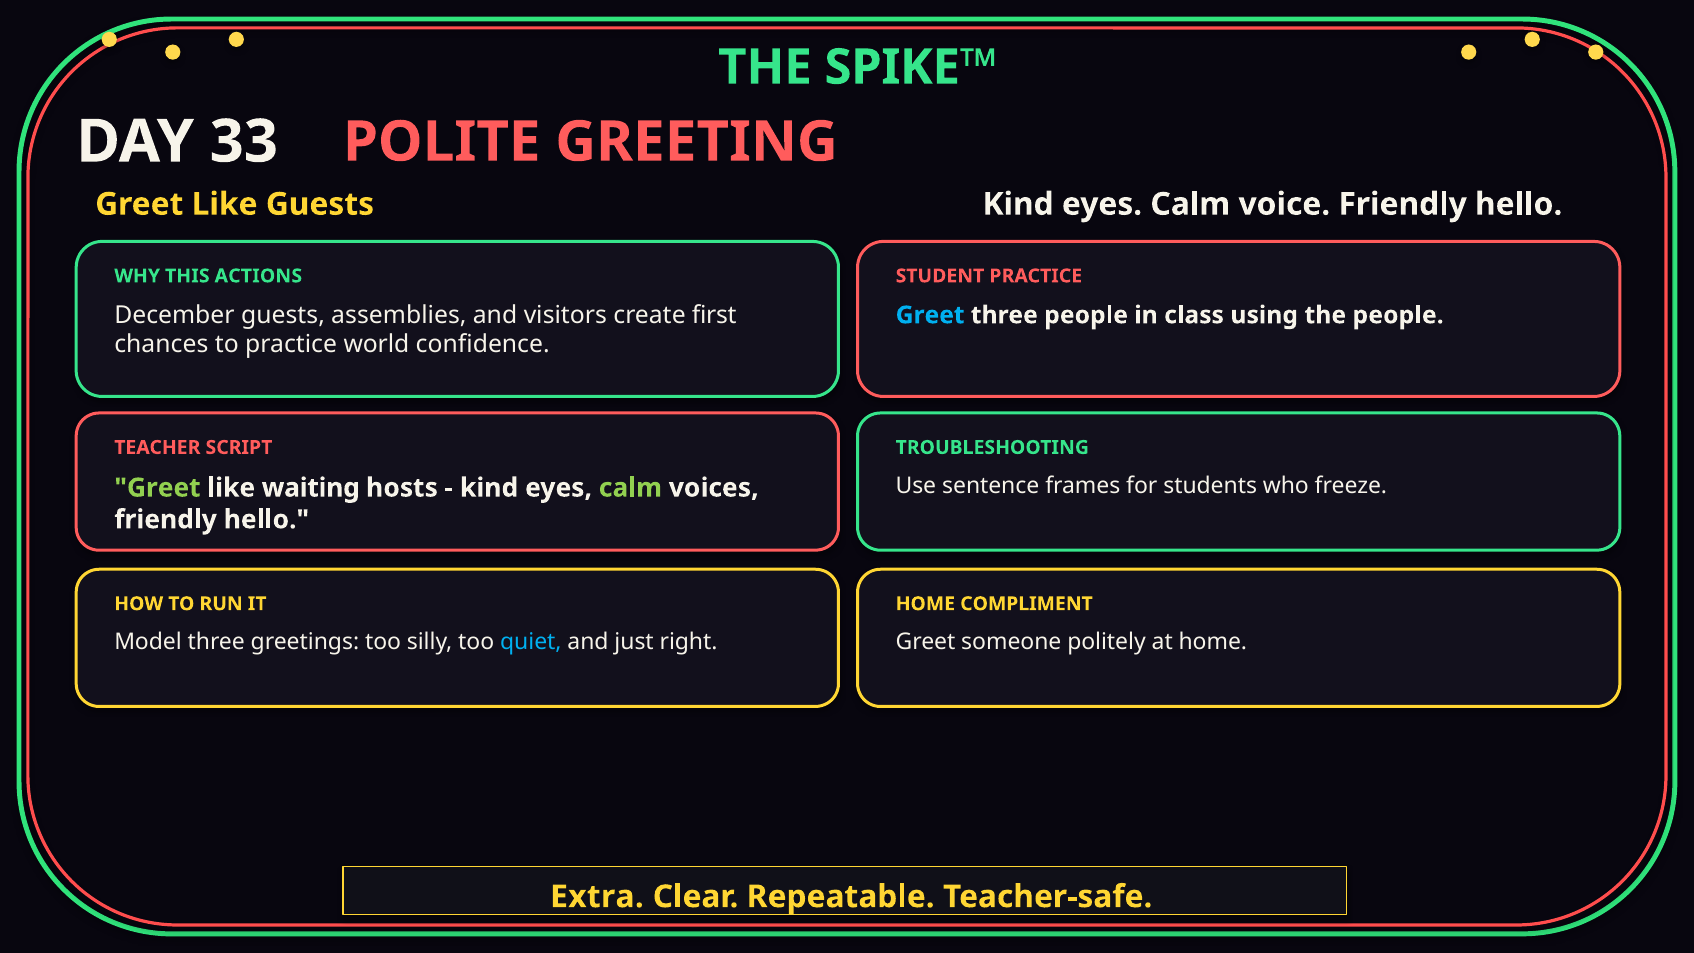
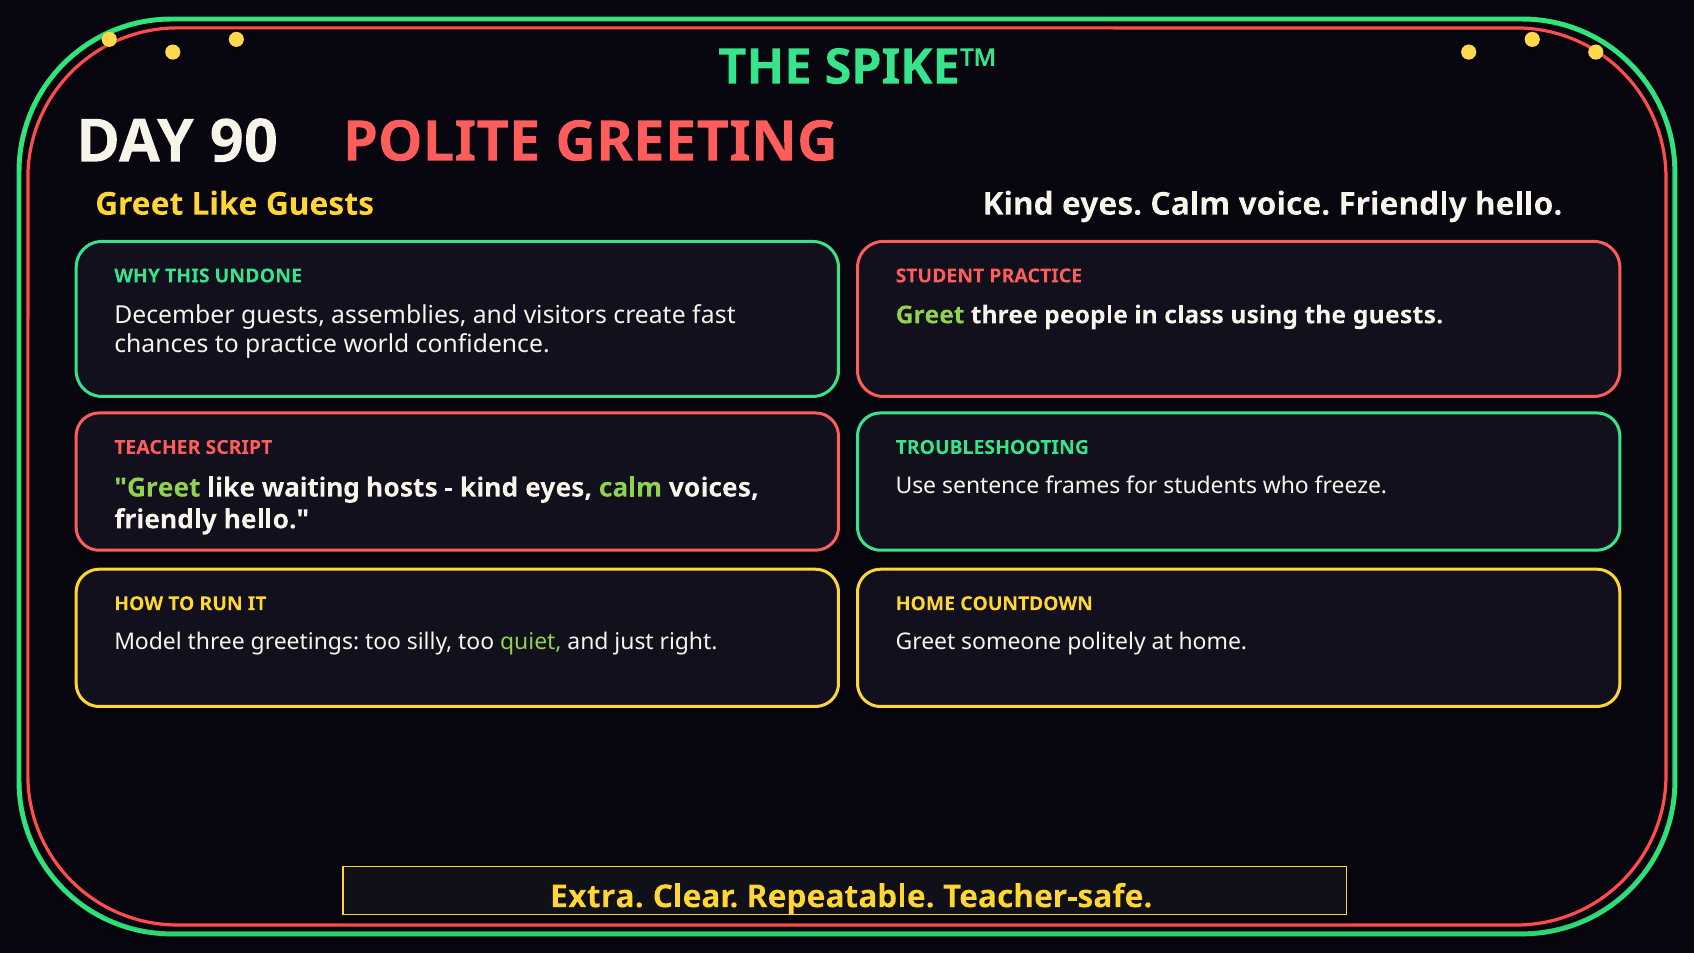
33: 33 -> 90 (244, 142)
ACTIONS: ACTIONS -> UNDONE (258, 276)
first: first -> fast (714, 315)
Greet colour: light blue -> light green (930, 315)
the people: people -> guests (1398, 315)
COMPLIMENT: COMPLIMENT -> COUNTDOWN (1027, 604)
quiet colour: light blue -> light green (531, 642)
